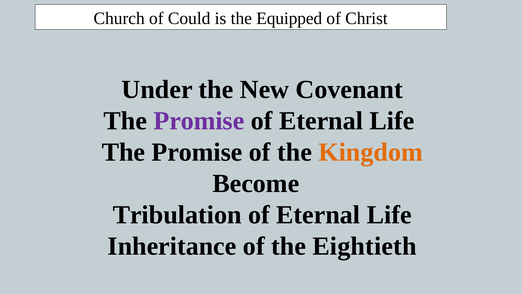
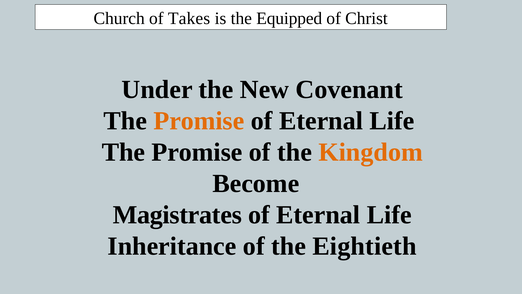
Could: Could -> Takes (189, 18)
Promise colour: purple -> orange (199, 121)
Tribulation: Tribulation -> Magistrates (177, 215)
